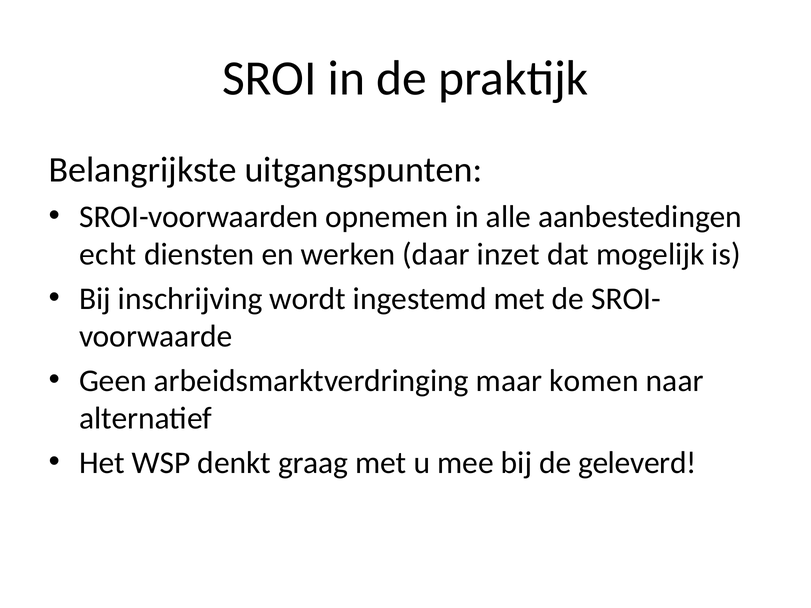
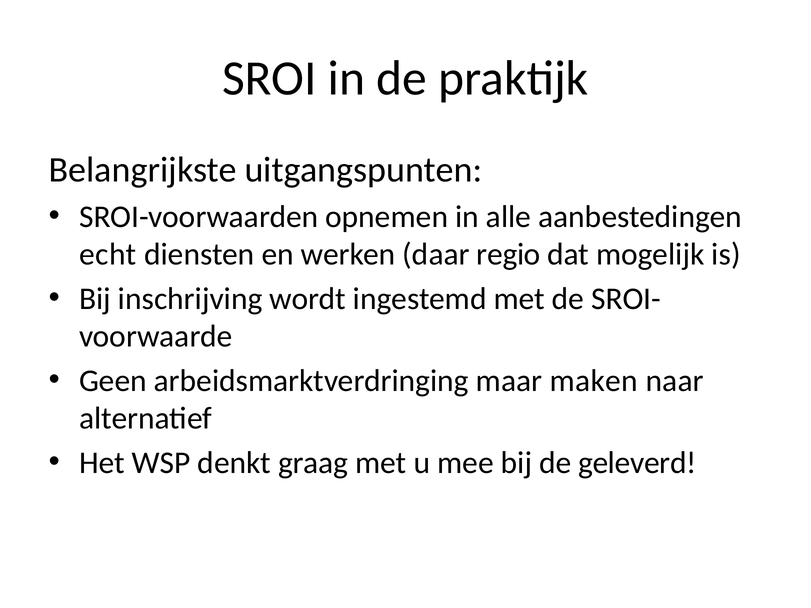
inzet: inzet -> regio (509, 255)
komen: komen -> maken (594, 381)
